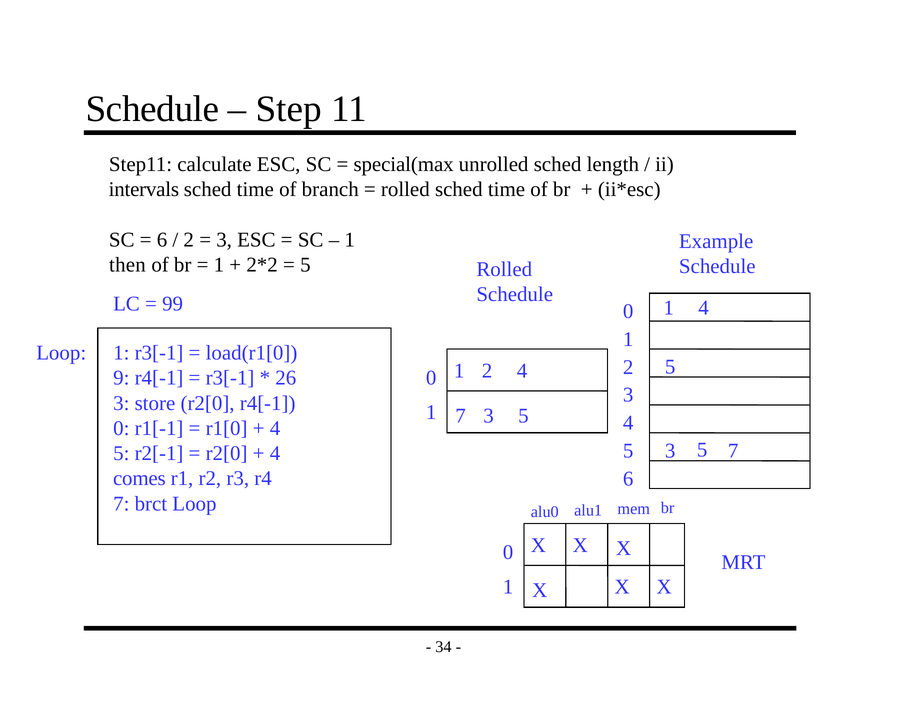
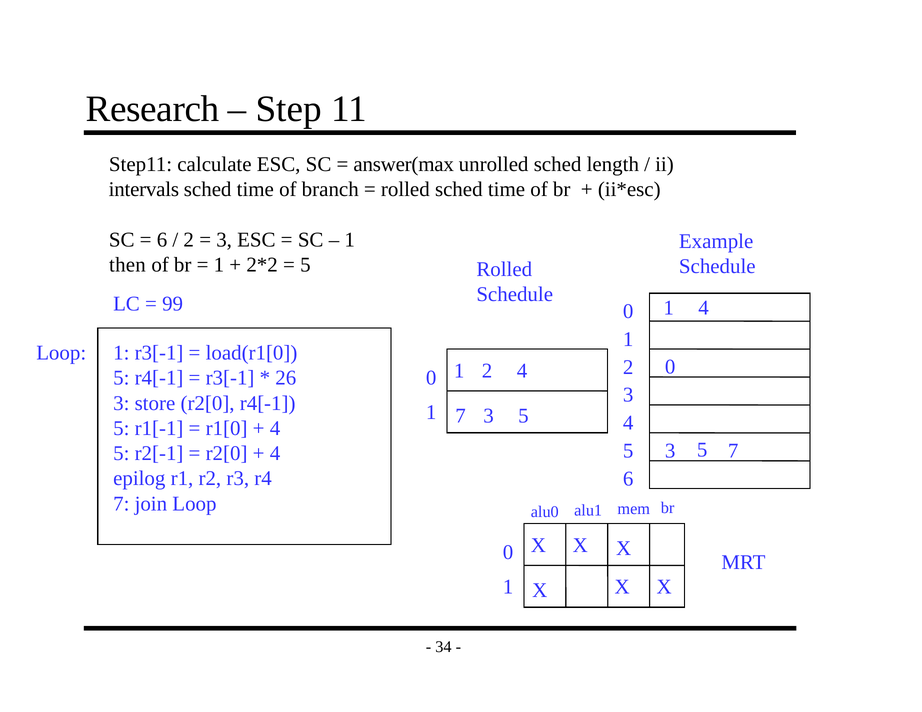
Schedule: Schedule -> Research (152, 109)
special(max: special(max -> answer(max (404, 165)
2 5: 5 -> 0 (670, 367)
9: 9 -> 5 (121, 378)
0: 0 -> 5 (121, 429)
comes: comes -> epilog (139, 479)
brct: brct -> join (151, 504)
